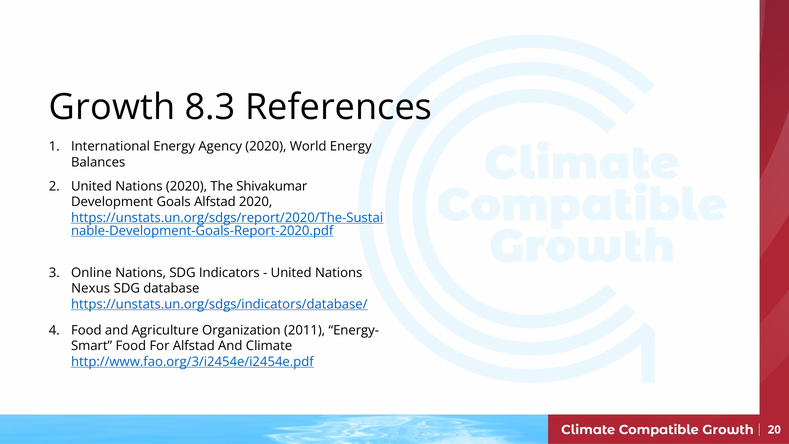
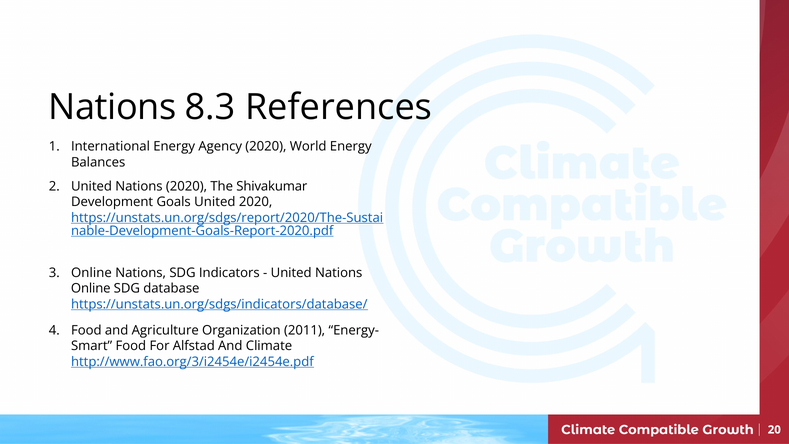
Growth: Growth -> Nations (112, 107)
Goals Alfstad: Alfstad -> United (215, 202)
Nexus: Nexus -> Online (91, 288)
